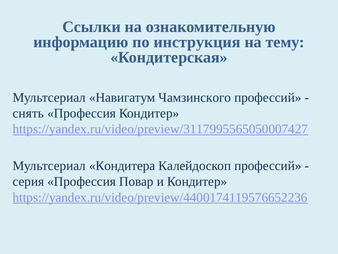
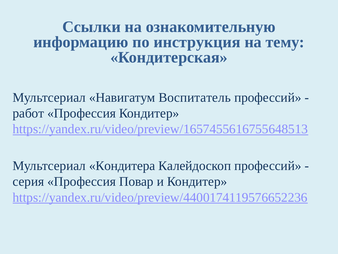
Чамзинского: Чамзинского -> Воспитатель (195, 97)
снять: снять -> работ (28, 113)
https://yandex.ru/video/preview/3117995565050007427: https://yandex.ru/video/preview/3117995565050007427 -> https://yandex.ru/video/preview/1657455616755648513 (160, 129)
